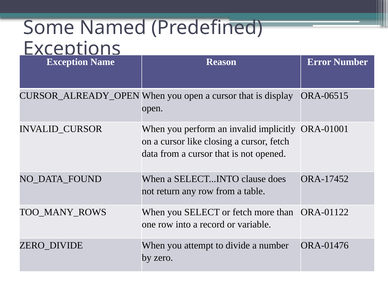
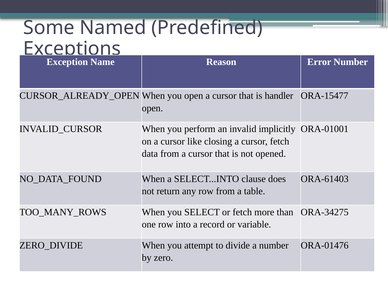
display: display -> handler (279, 96)
ORA-06515: ORA-06515 -> ORA-15477 (324, 96)
ORA-17452: ORA-17452 -> ORA-61403 (325, 179)
ORA-01122: ORA-01122 -> ORA-34275 (325, 212)
